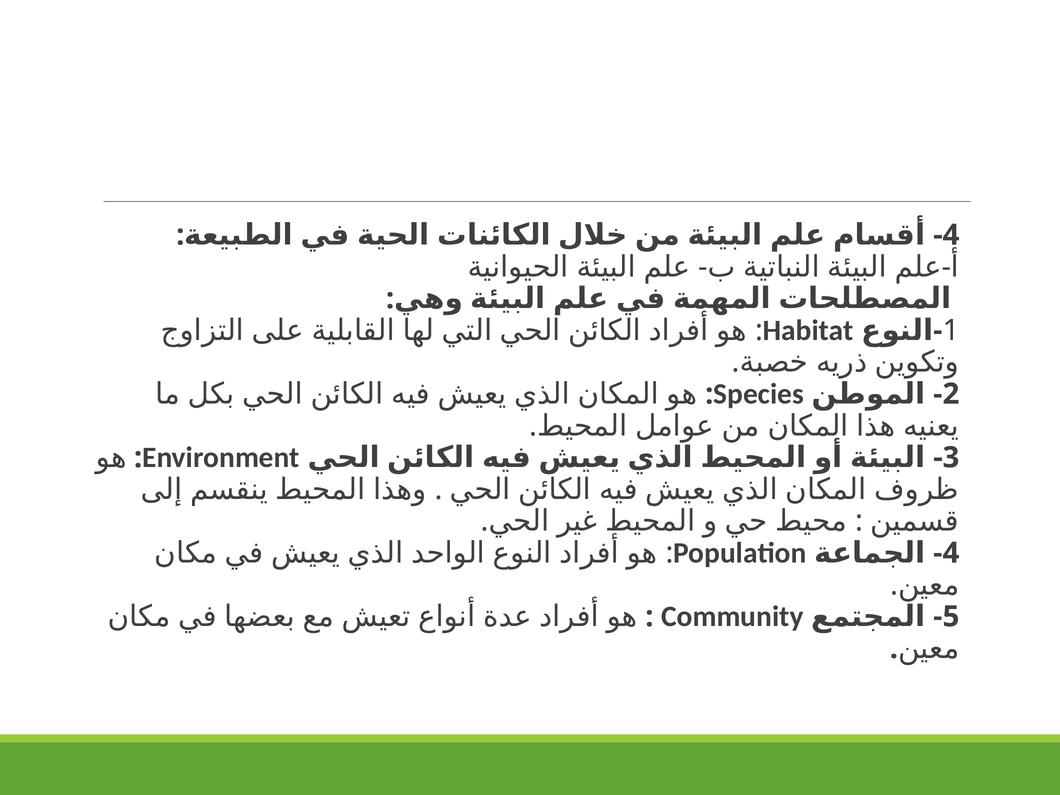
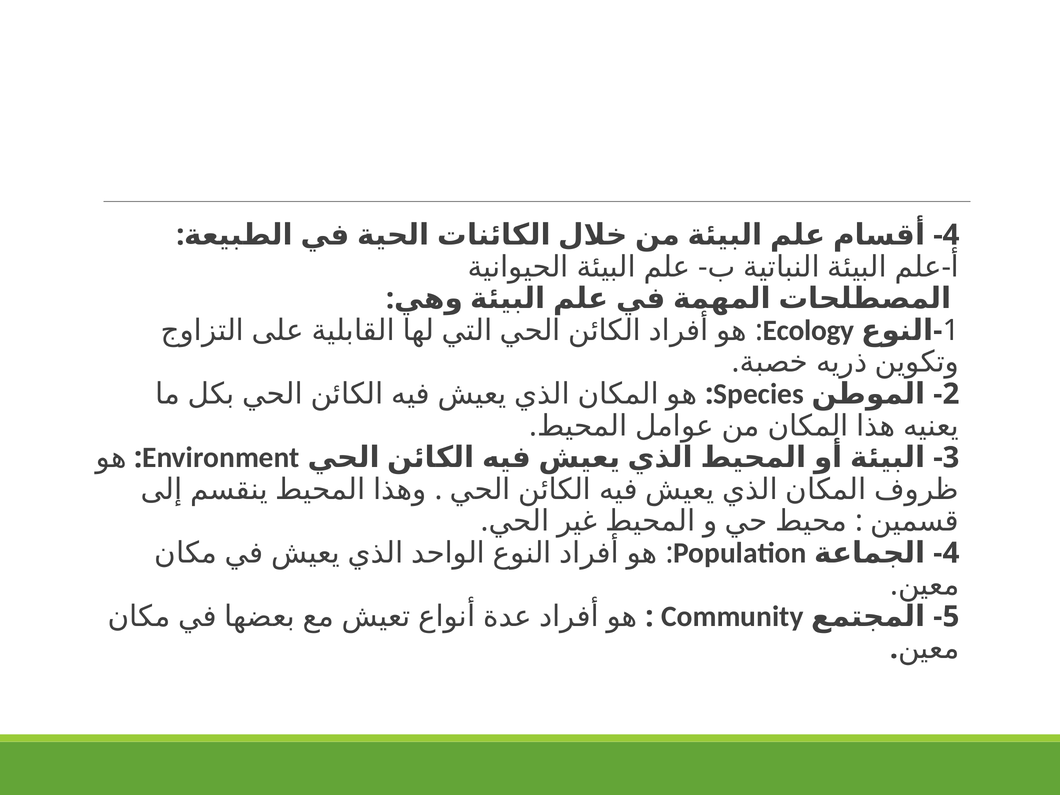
Habitat: Habitat -> Ecology (808, 330)
